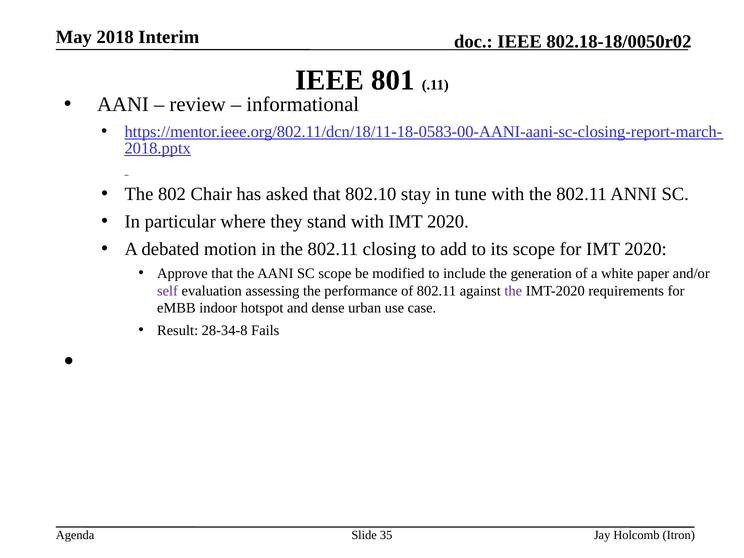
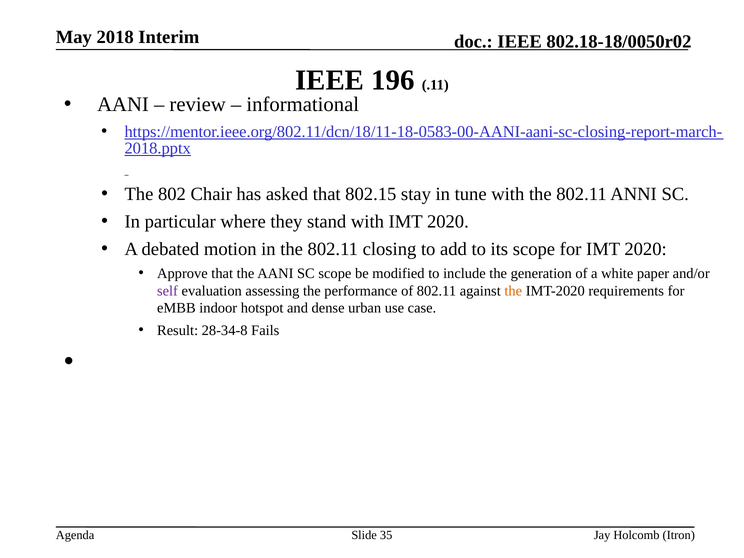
801: 801 -> 196 (393, 80)
802.10: 802.10 -> 802.15 (371, 194)
the colour: purple -> orange (513, 291)
